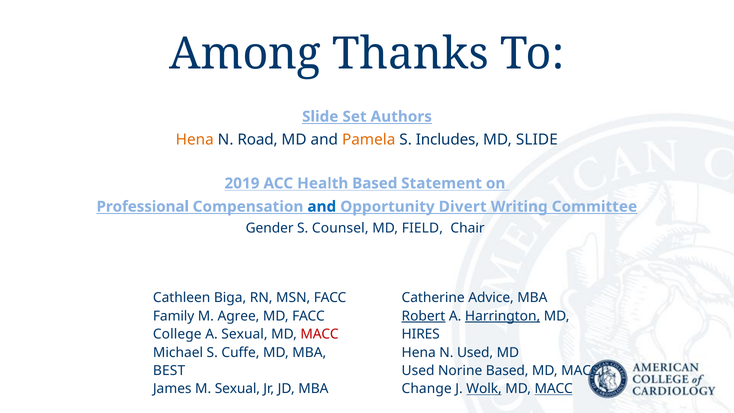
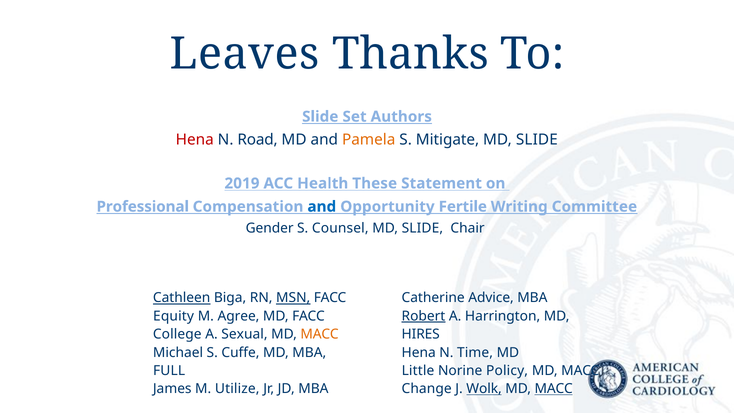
Among: Among -> Leaves (245, 54)
Hena colour: orange -> red (195, 140)
Includes: Includes -> Mitigate (448, 140)
Health Based: Based -> These (375, 183)
Divert: Divert -> Fertile (463, 207)
FIELD: FIELD -> SLIDE (422, 228)
Cathleen underline: none -> present (182, 298)
MSN underline: none -> present (293, 298)
Family: Family -> Equity (174, 316)
Harrington underline: present -> none (503, 316)
MACC colour: red -> orange (320, 334)
N Used: Used -> Time (475, 352)
BEST: BEST -> FULL (169, 371)
Used: Used -> Little (418, 371)
Norine Based: Based -> Policy (507, 371)
M Sexual: Sexual -> Utilize (237, 389)
